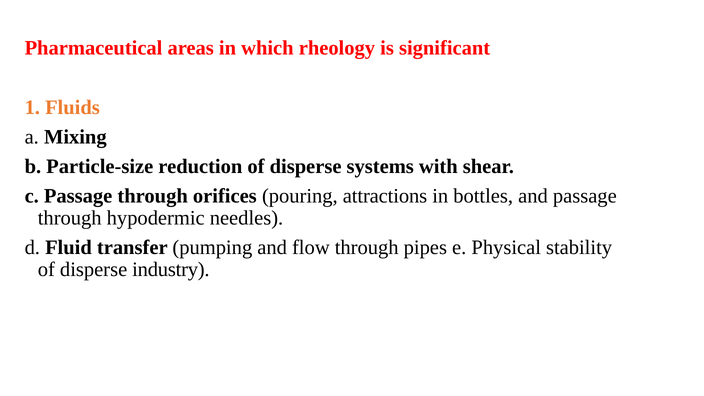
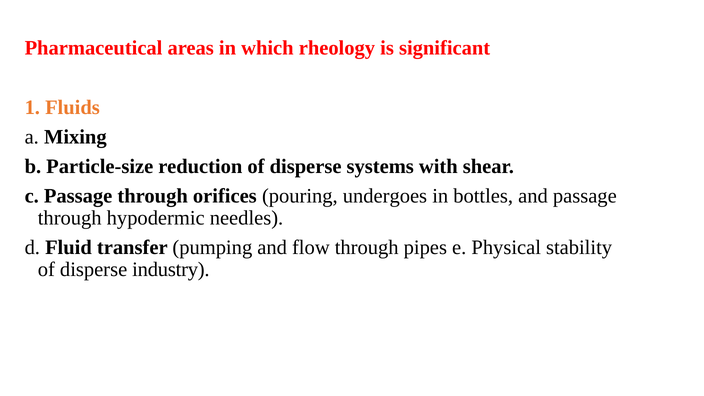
attractions: attractions -> undergoes (385, 196)
